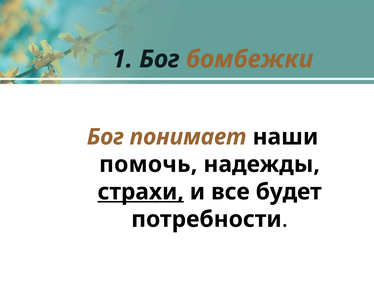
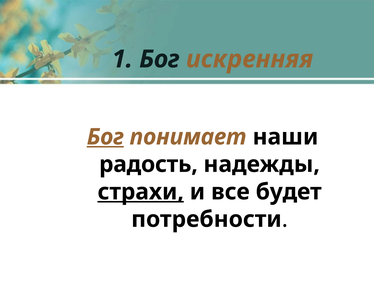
бомбежки: бомбежки -> искренняя (250, 59)
Бог underline: none -> present (105, 137)
помочь: помочь -> радость (148, 164)
